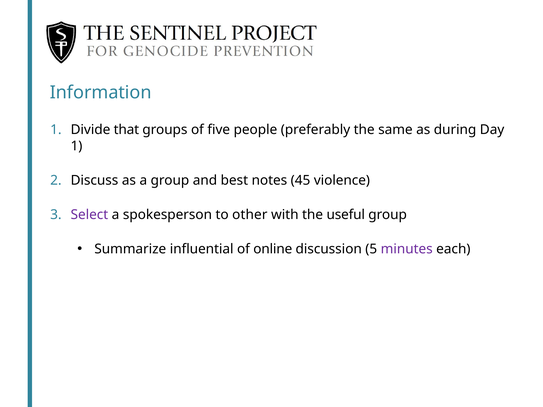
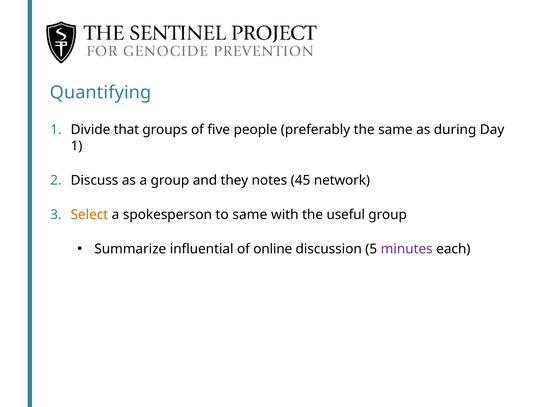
Information: Information -> Quantifying (101, 92)
best: best -> they (234, 181)
violence: violence -> network (342, 181)
Select colour: purple -> orange (89, 215)
to other: other -> same (250, 215)
